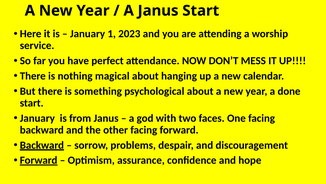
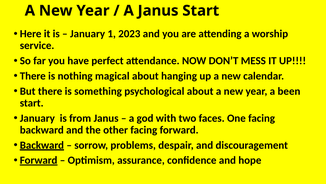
done: done -> been (289, 91)
